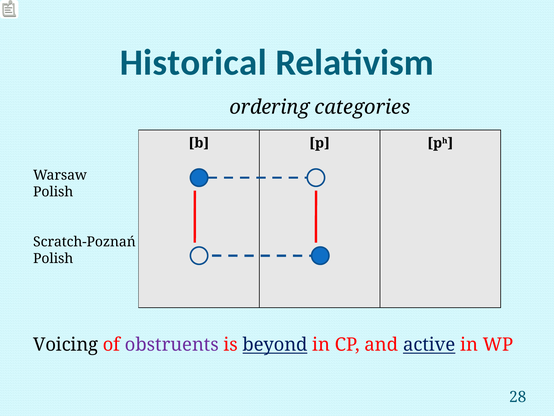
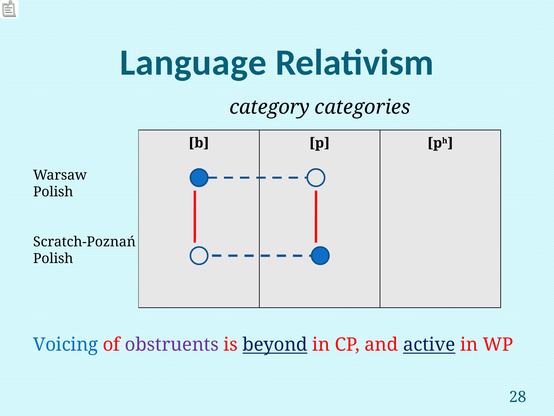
Historical: Historical -> Language (193, 63)
ordering: ordering -> category (270, 107)
Voicing colour: black -> blue (66, 344)
